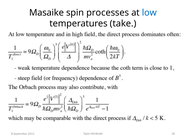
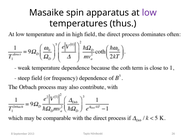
processes: processes -> apparatus (108, 13)
low colour: blue -> purple (149, 13)
take: take -> thus (123, 23)
